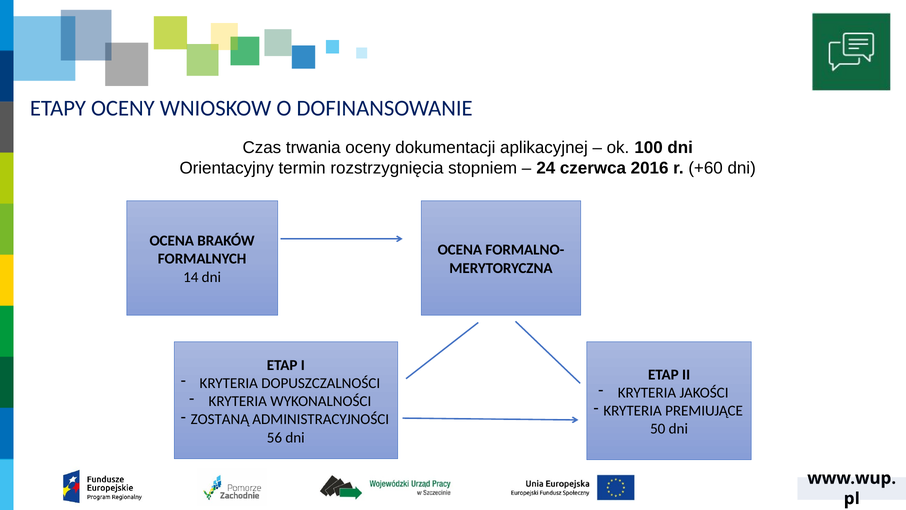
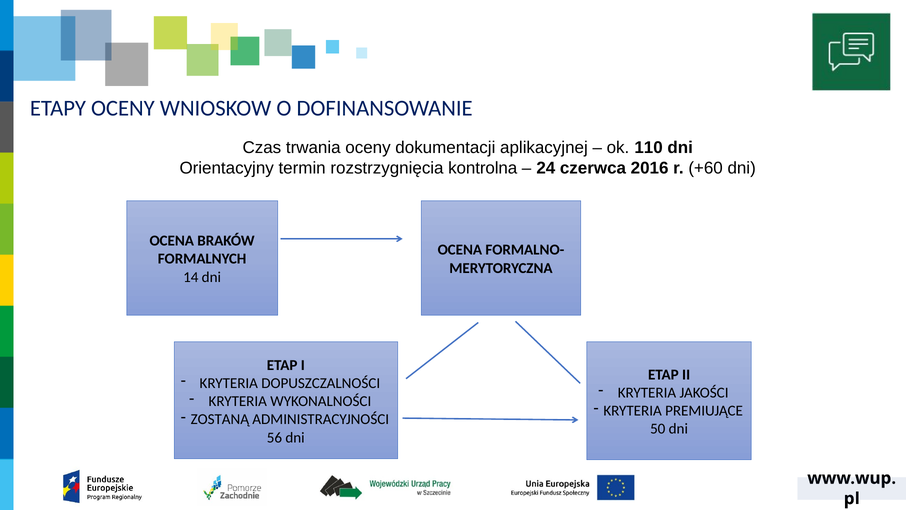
100: 100 -> 110 (649, 147)
stopniem: stopniem -> kontrolna (483, 168)
